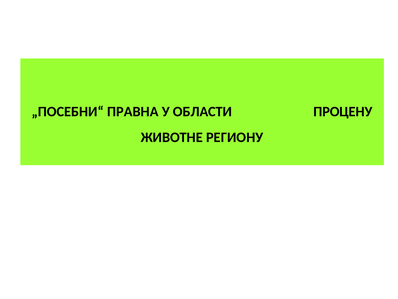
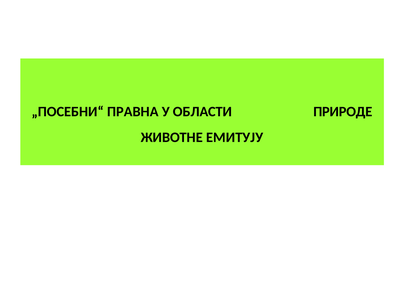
ПРОЦЕНУ: ПРОЦЕНУ -> ПРИРОДЕ (343, 111)
РЕГИОНУ: РЕГИОНУ -> ЕМИТУЈУ (235, 137)
